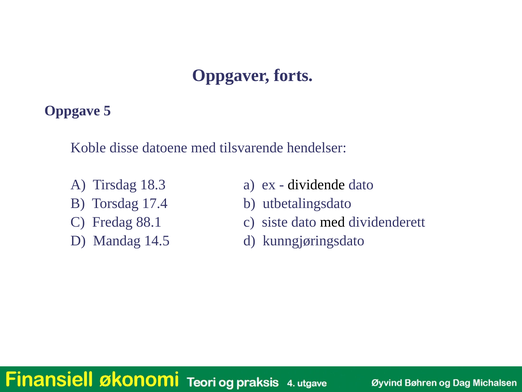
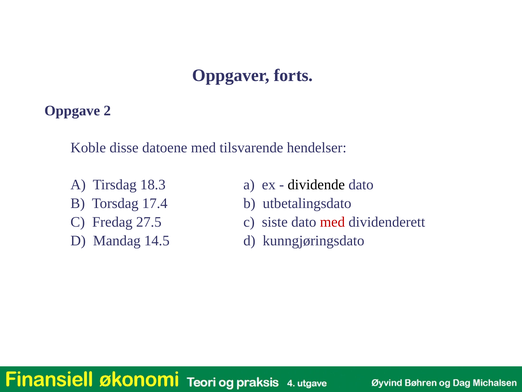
5: 5 -> 2 (107, 110)
88.1: 88.1 -> 27.5 (149, 222)
med colour: black -> red (332, 222)
